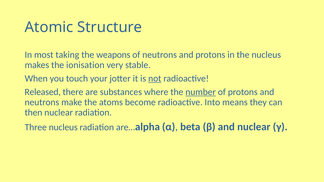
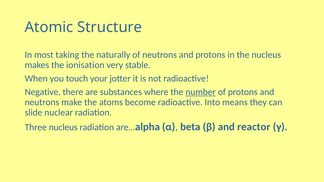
weapons: weapons -> naturally (113, 55)
not underline: present -> none (155, 79)
Released: Released -> Negative (43, 92)
then: then -> slide (33, 113)
and nuclear: nuclear -> reactor (254, 127)
